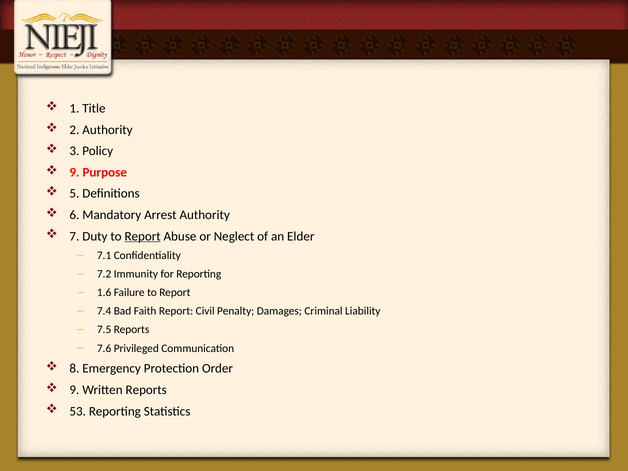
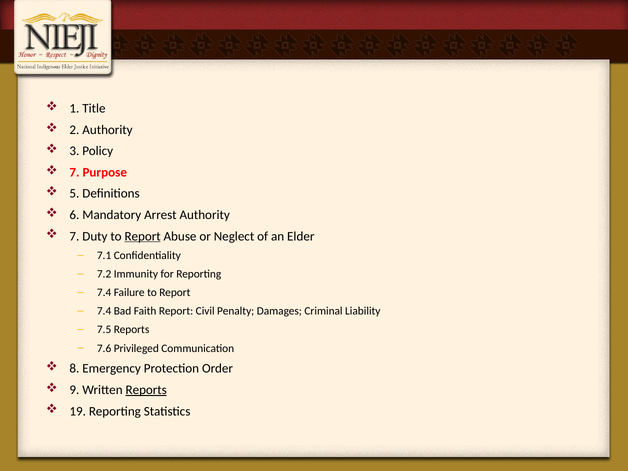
9: 9 -> 7 (75, 172)
1.6: 1.6 -> 7.4 (104, 293)
Reports underline: none -> present (146, 390)
53: 53 -> 19 (78, 411)
